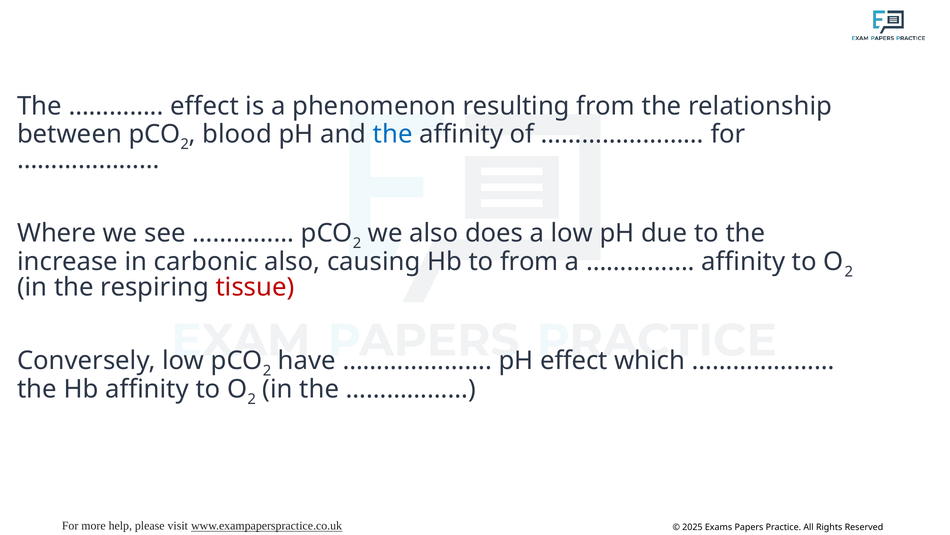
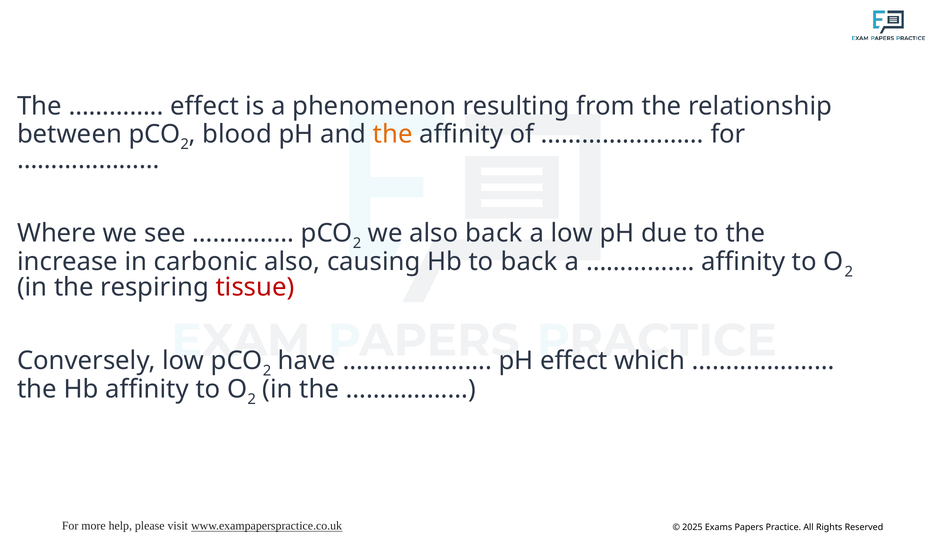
the colour: blue -> orange (393, 134)
also does: does -> back (494, 233)
to from: from -> back (529, 261)
